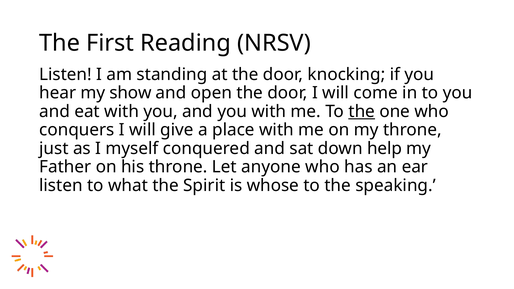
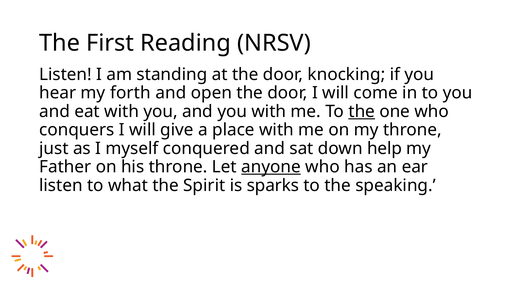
show: show -> forth (130, 93)
anyone underline: none -> present (271, 167)
whose: whose -> sparks (273, 186)
